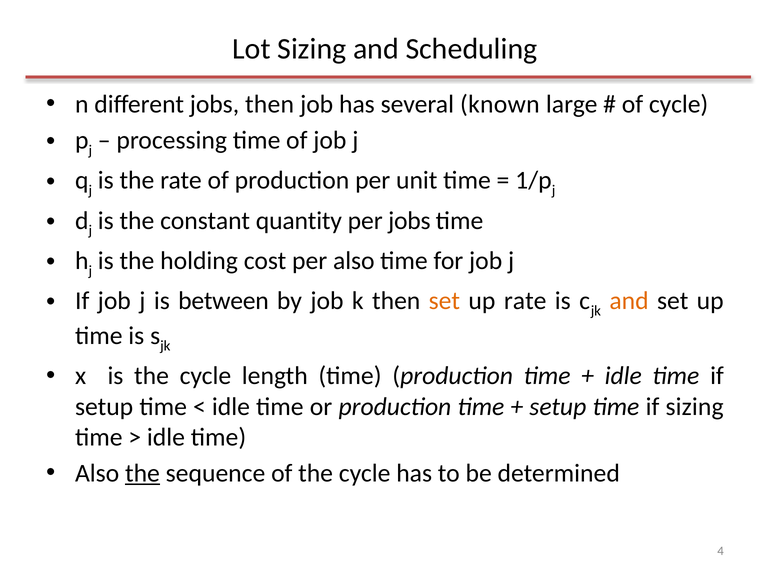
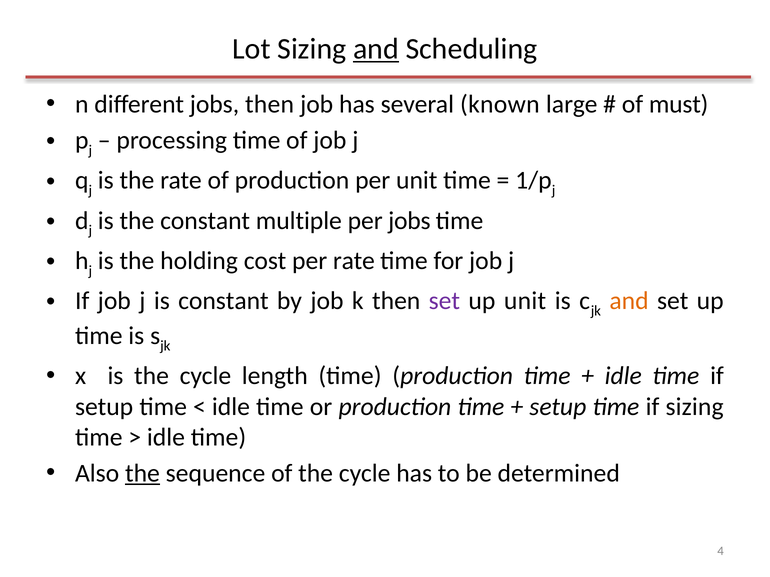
and underline: none -> present (376, 49)
of cycle: cycle -> must (679, 104)
quantity: quantity -> multiple (299, 221)
per also: also -> rate (354, 261)
is between: between -> constant (223, 301)
set colour: orange -> purple (444, 301)
up rate: rate -> unit (525, 301)
